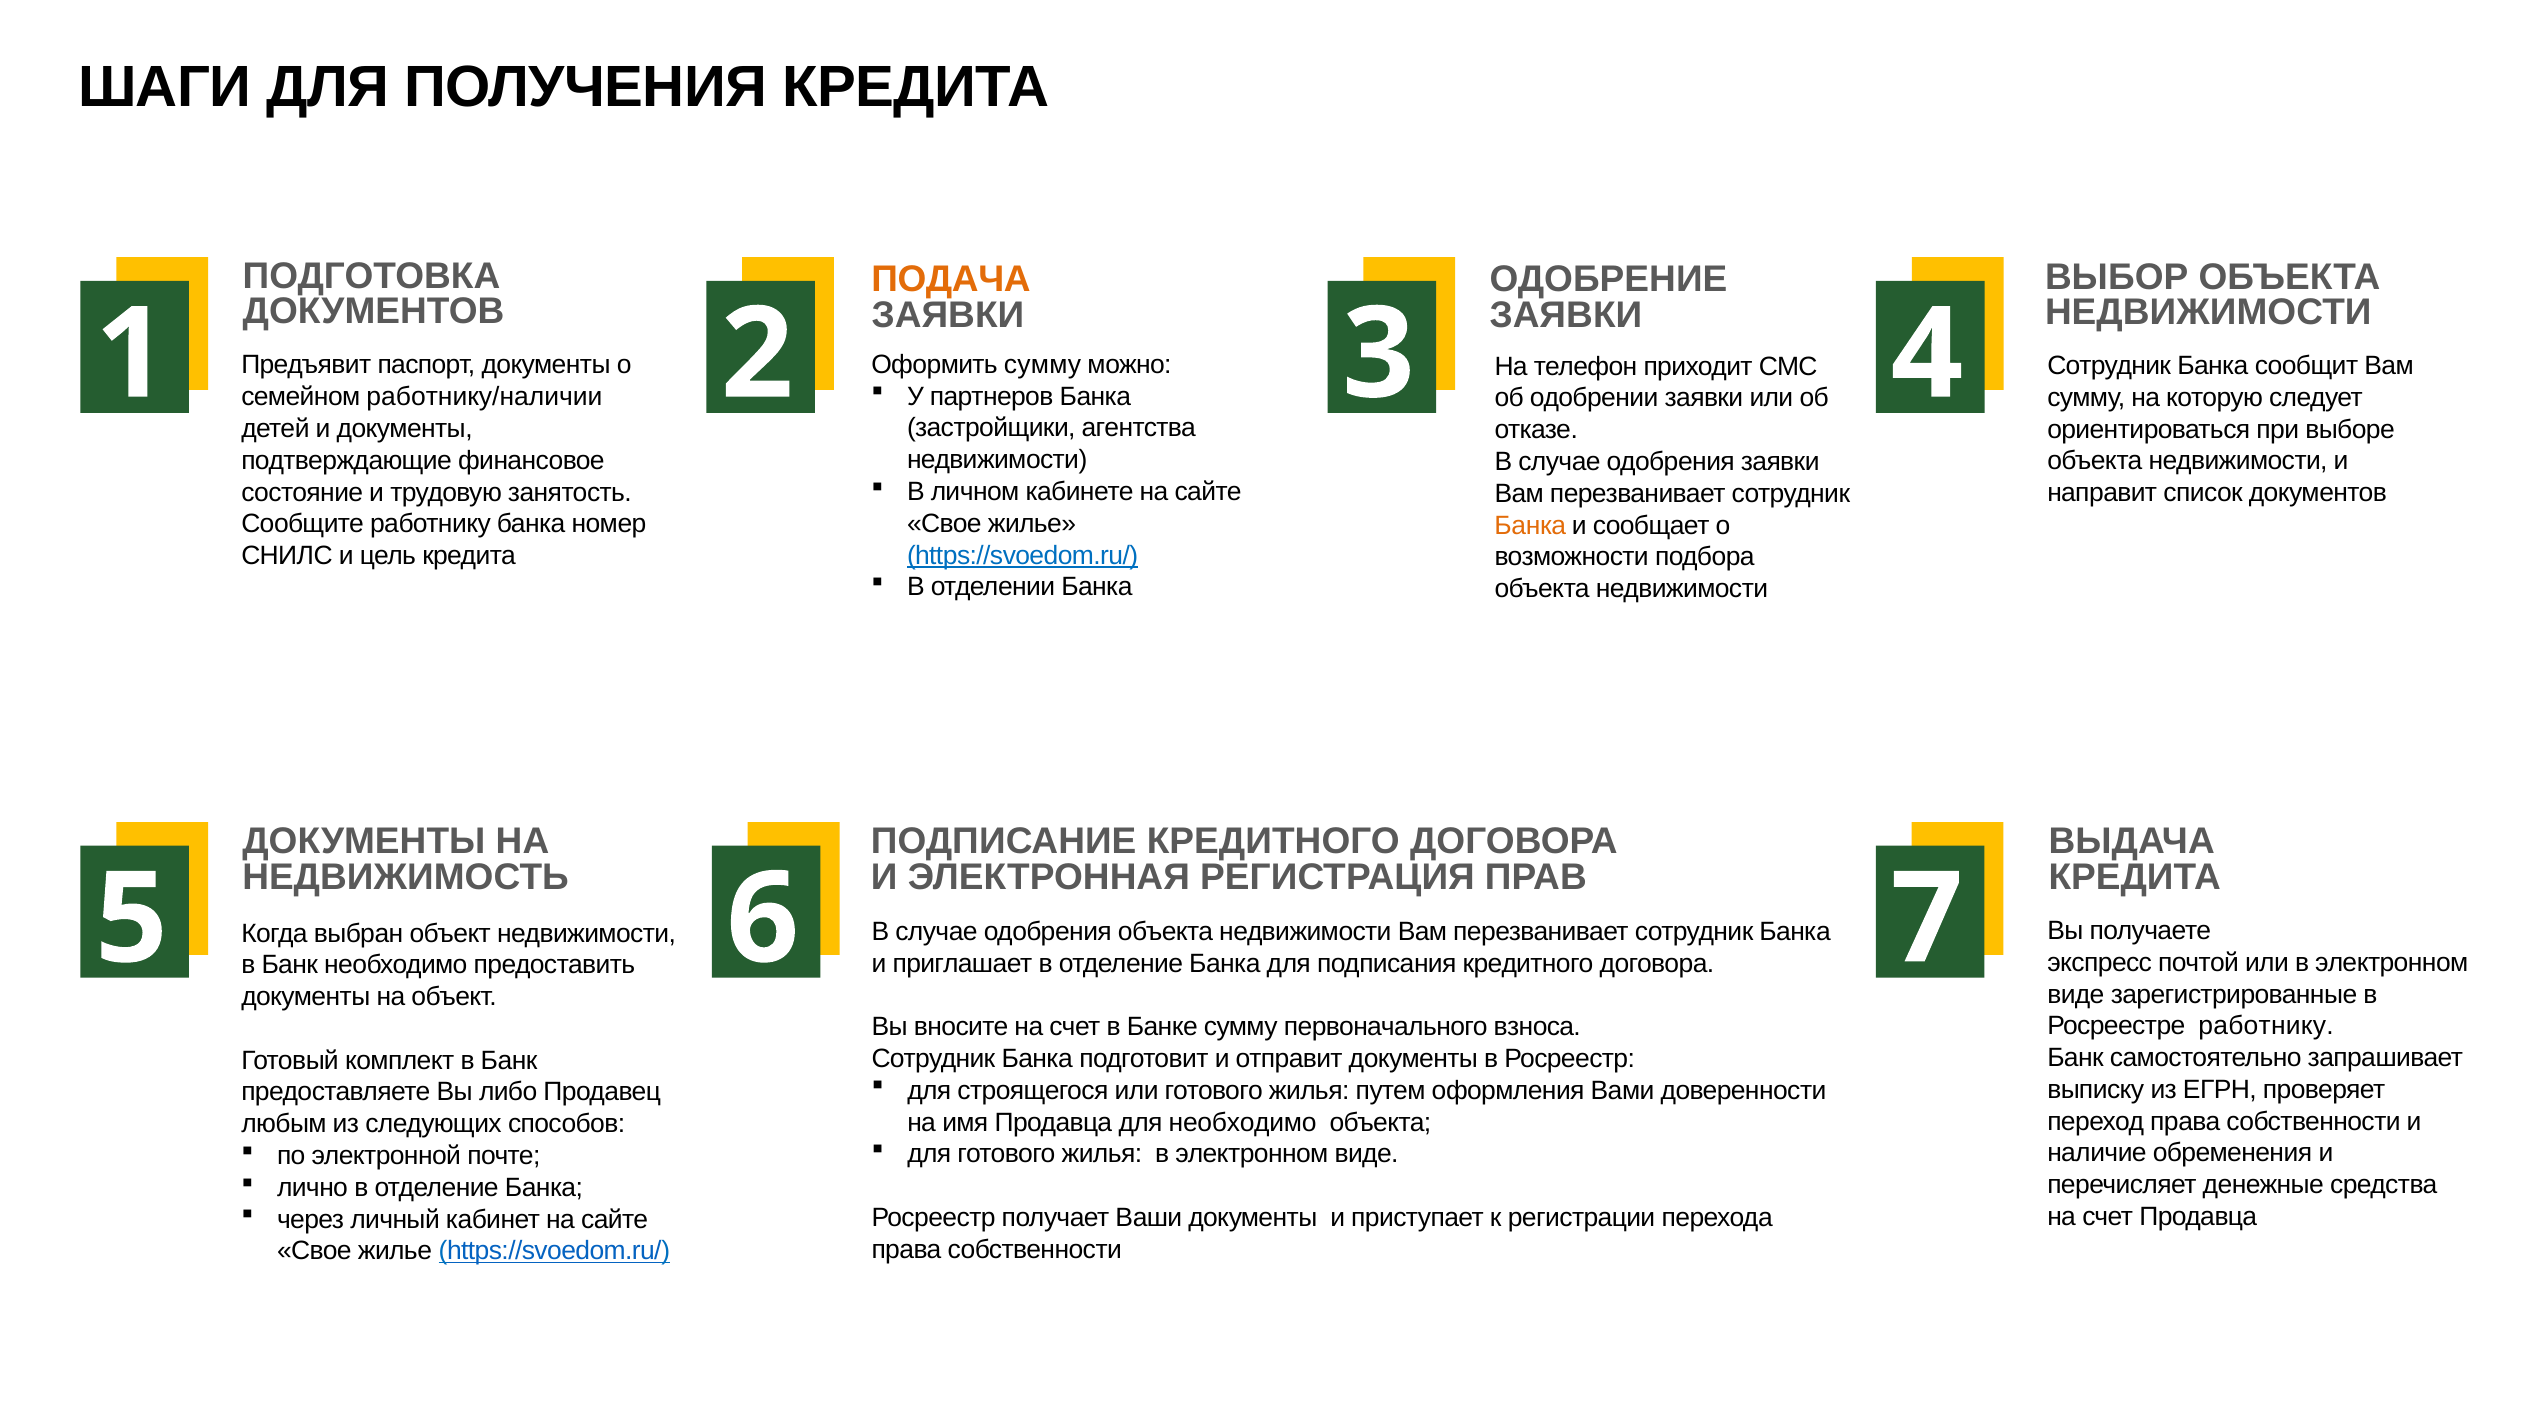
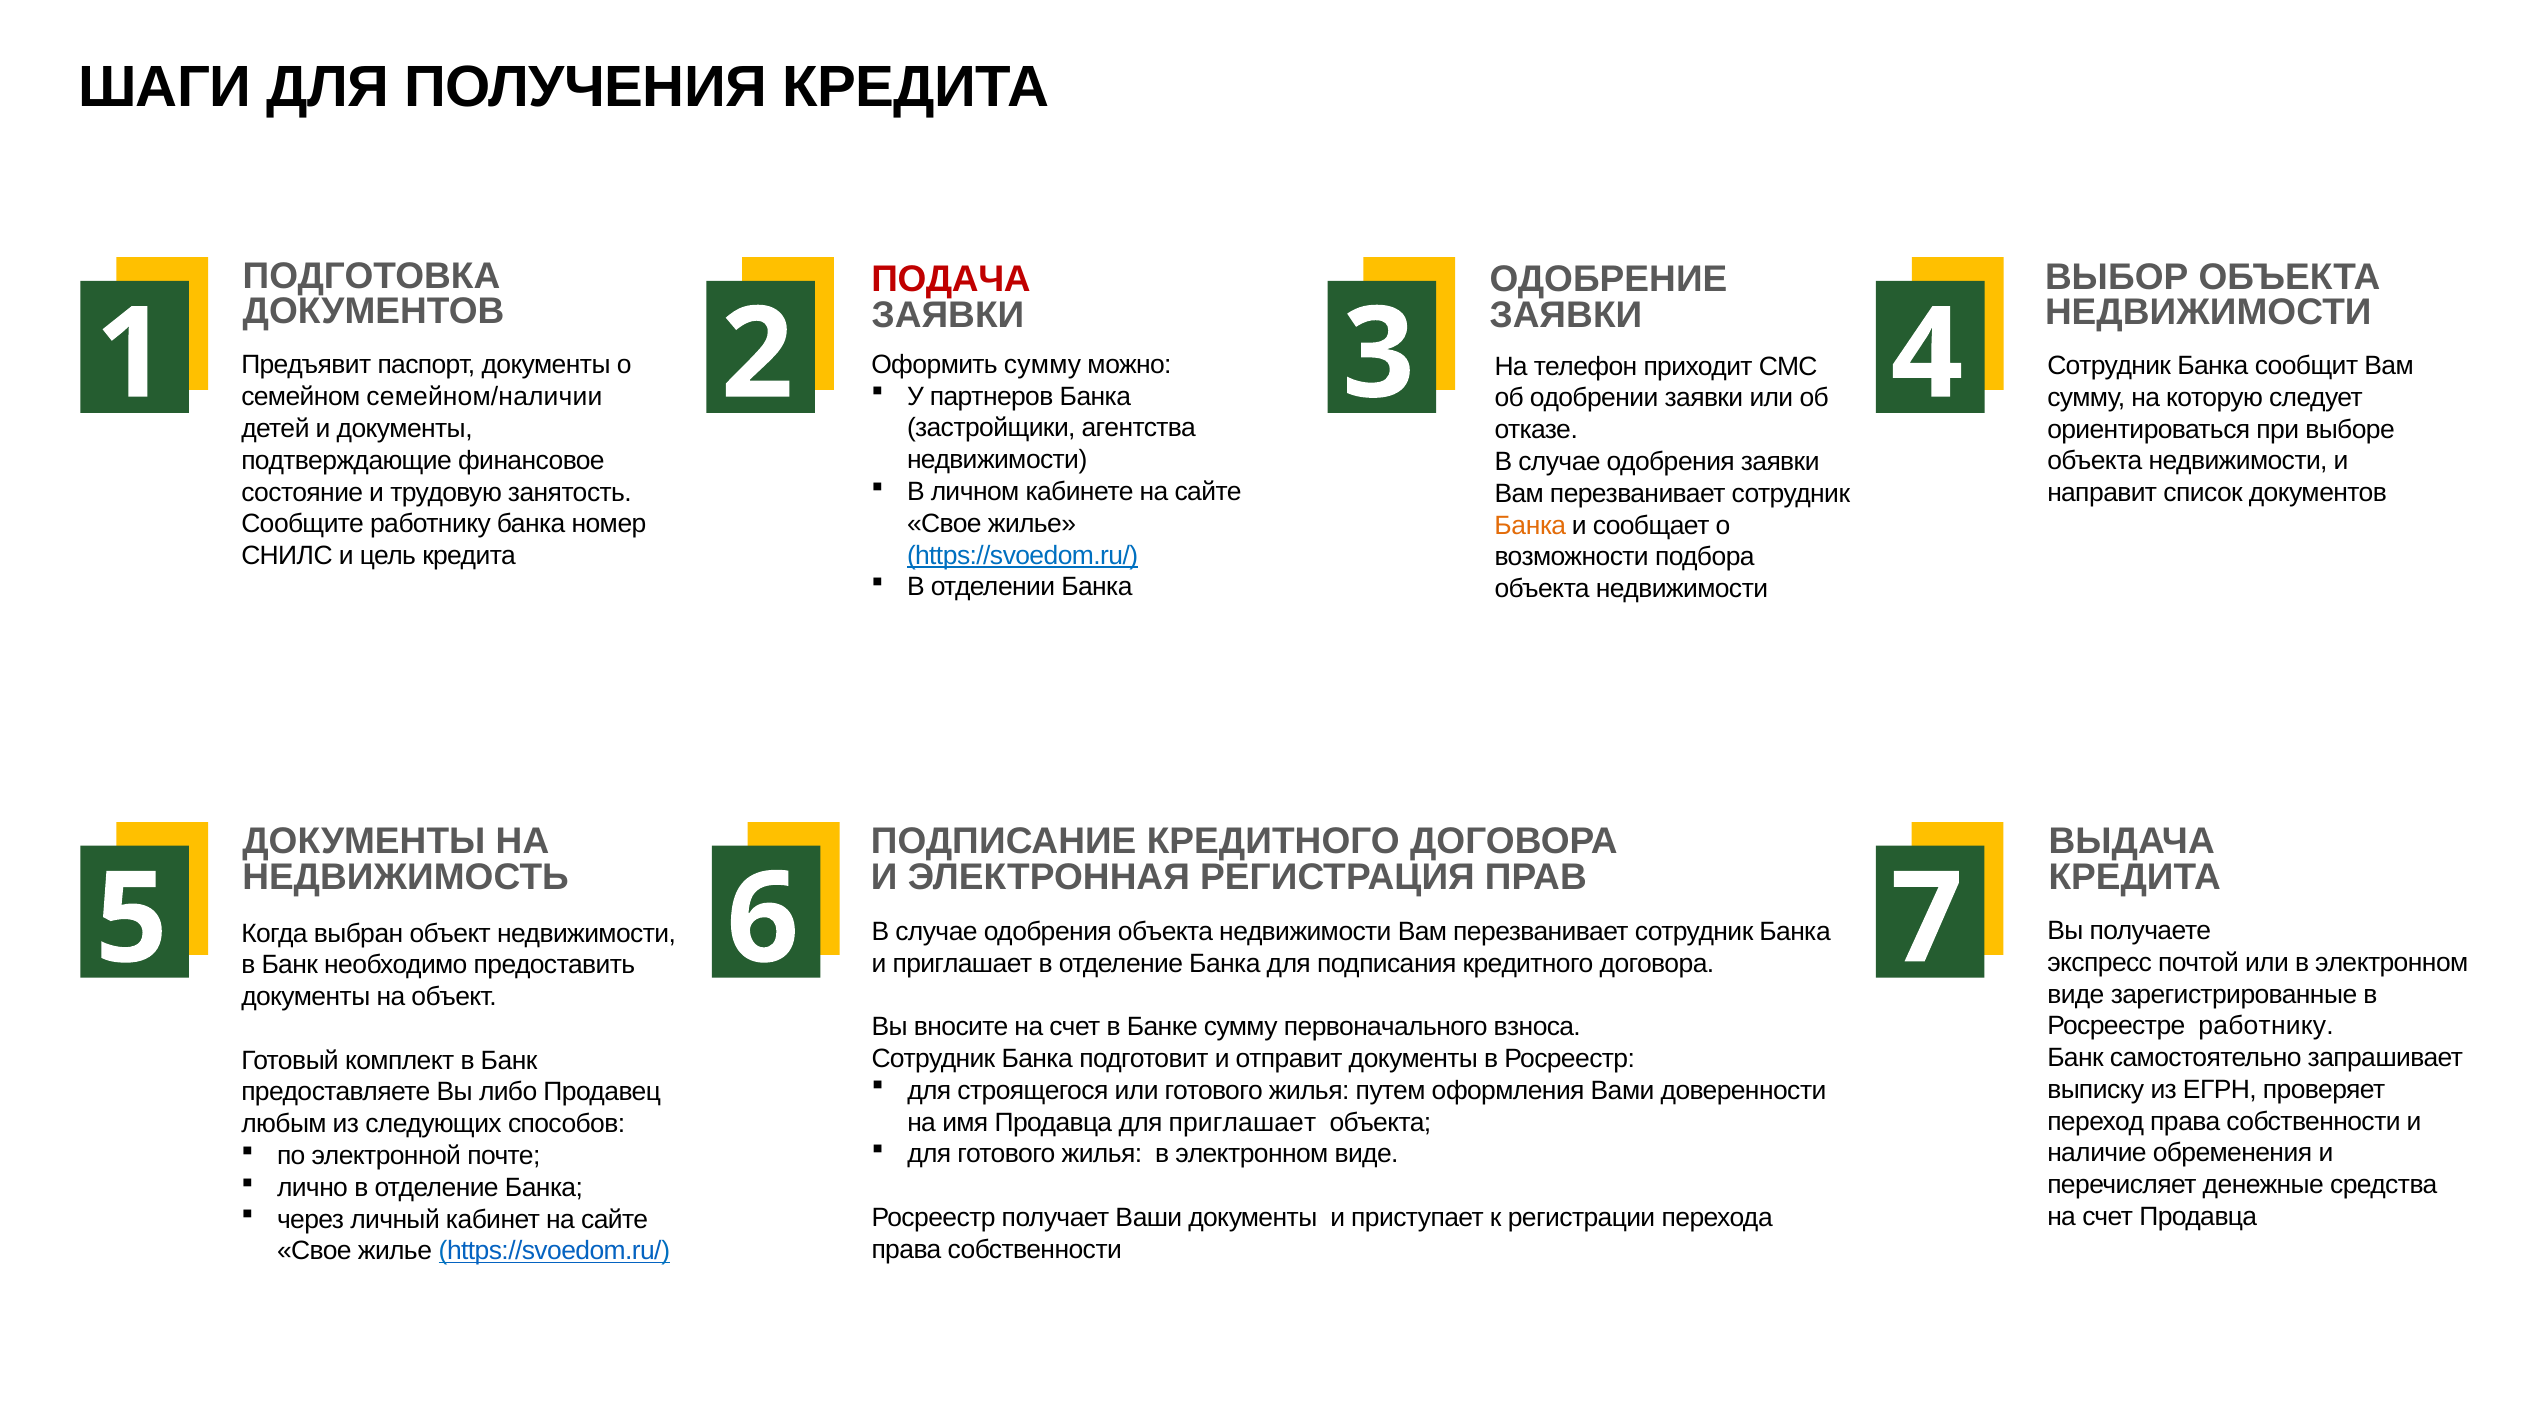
ПОДАЧА colour: orange -> red (951, 279)
работнику/наличии: работнику/наличии -> семейном/наличии (484, 397)
для необходимо: необходимо -> приглашает (1242, 1122)
